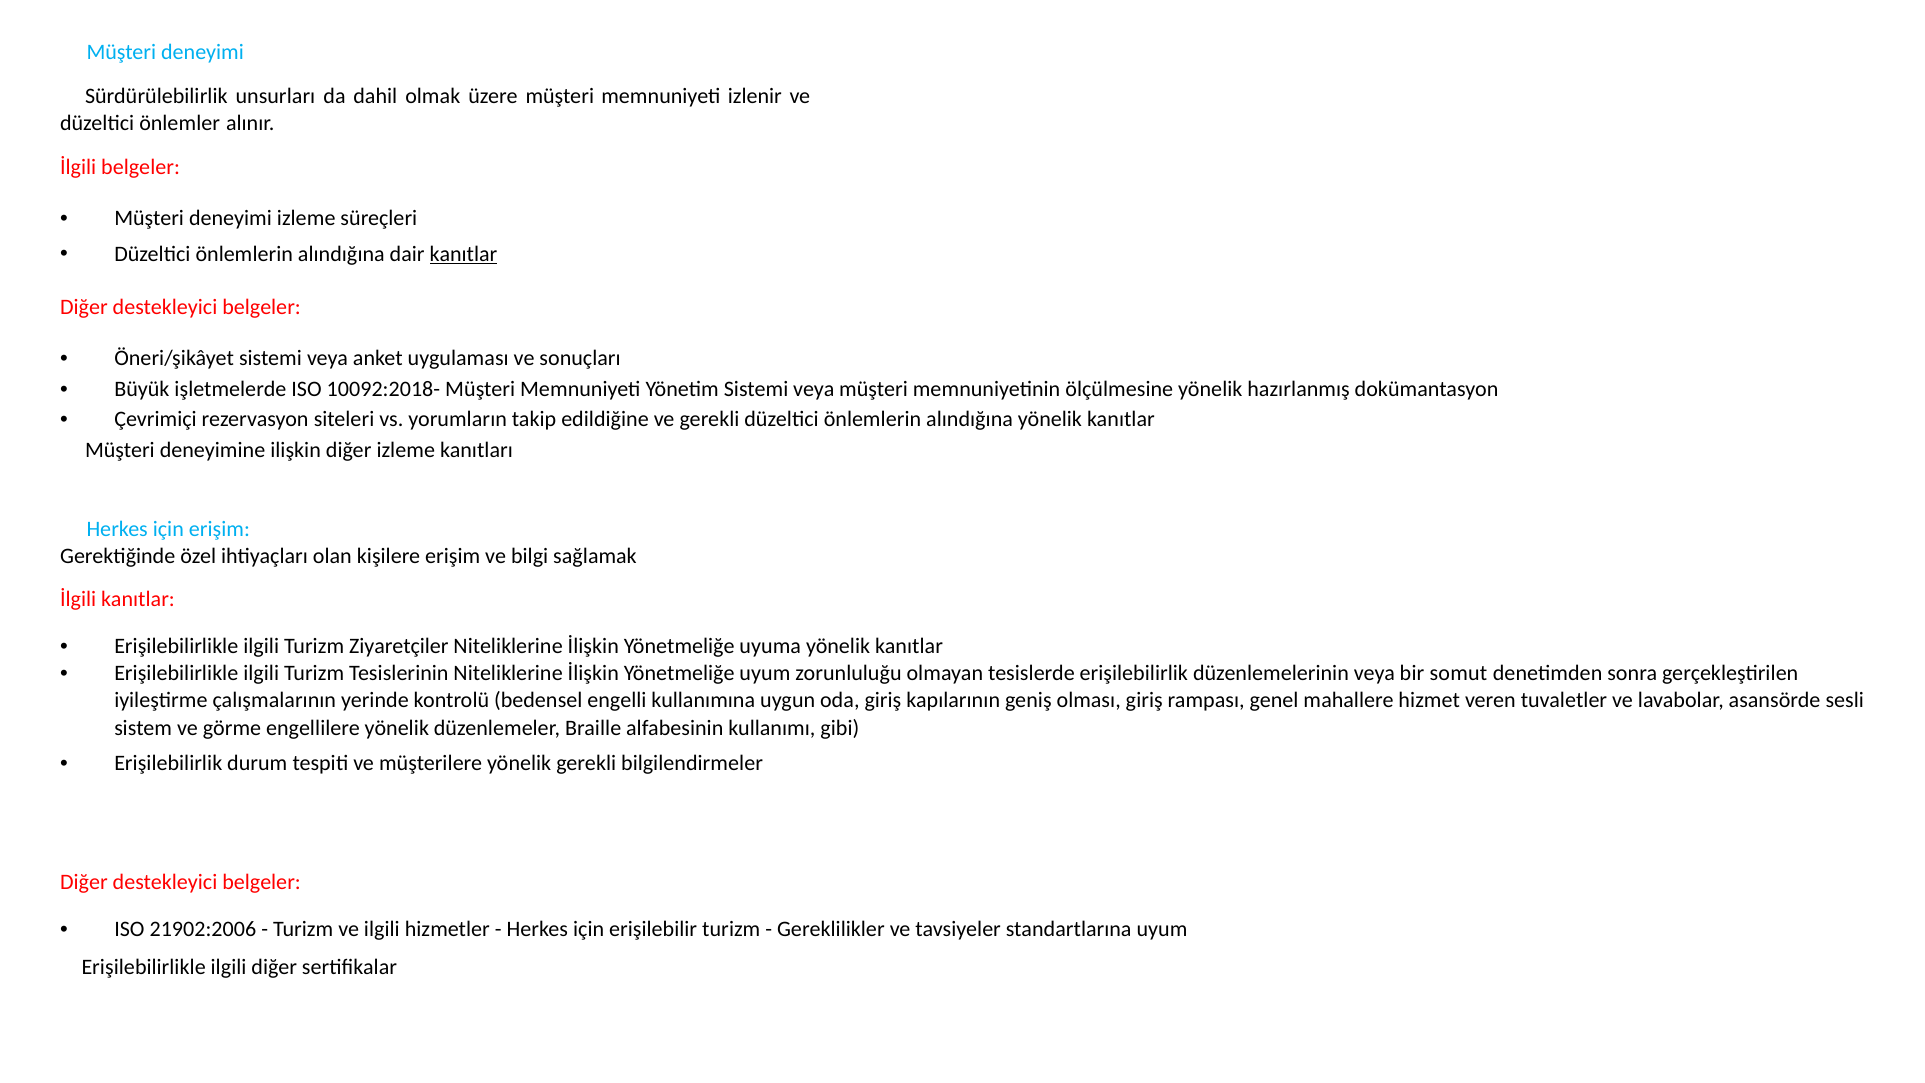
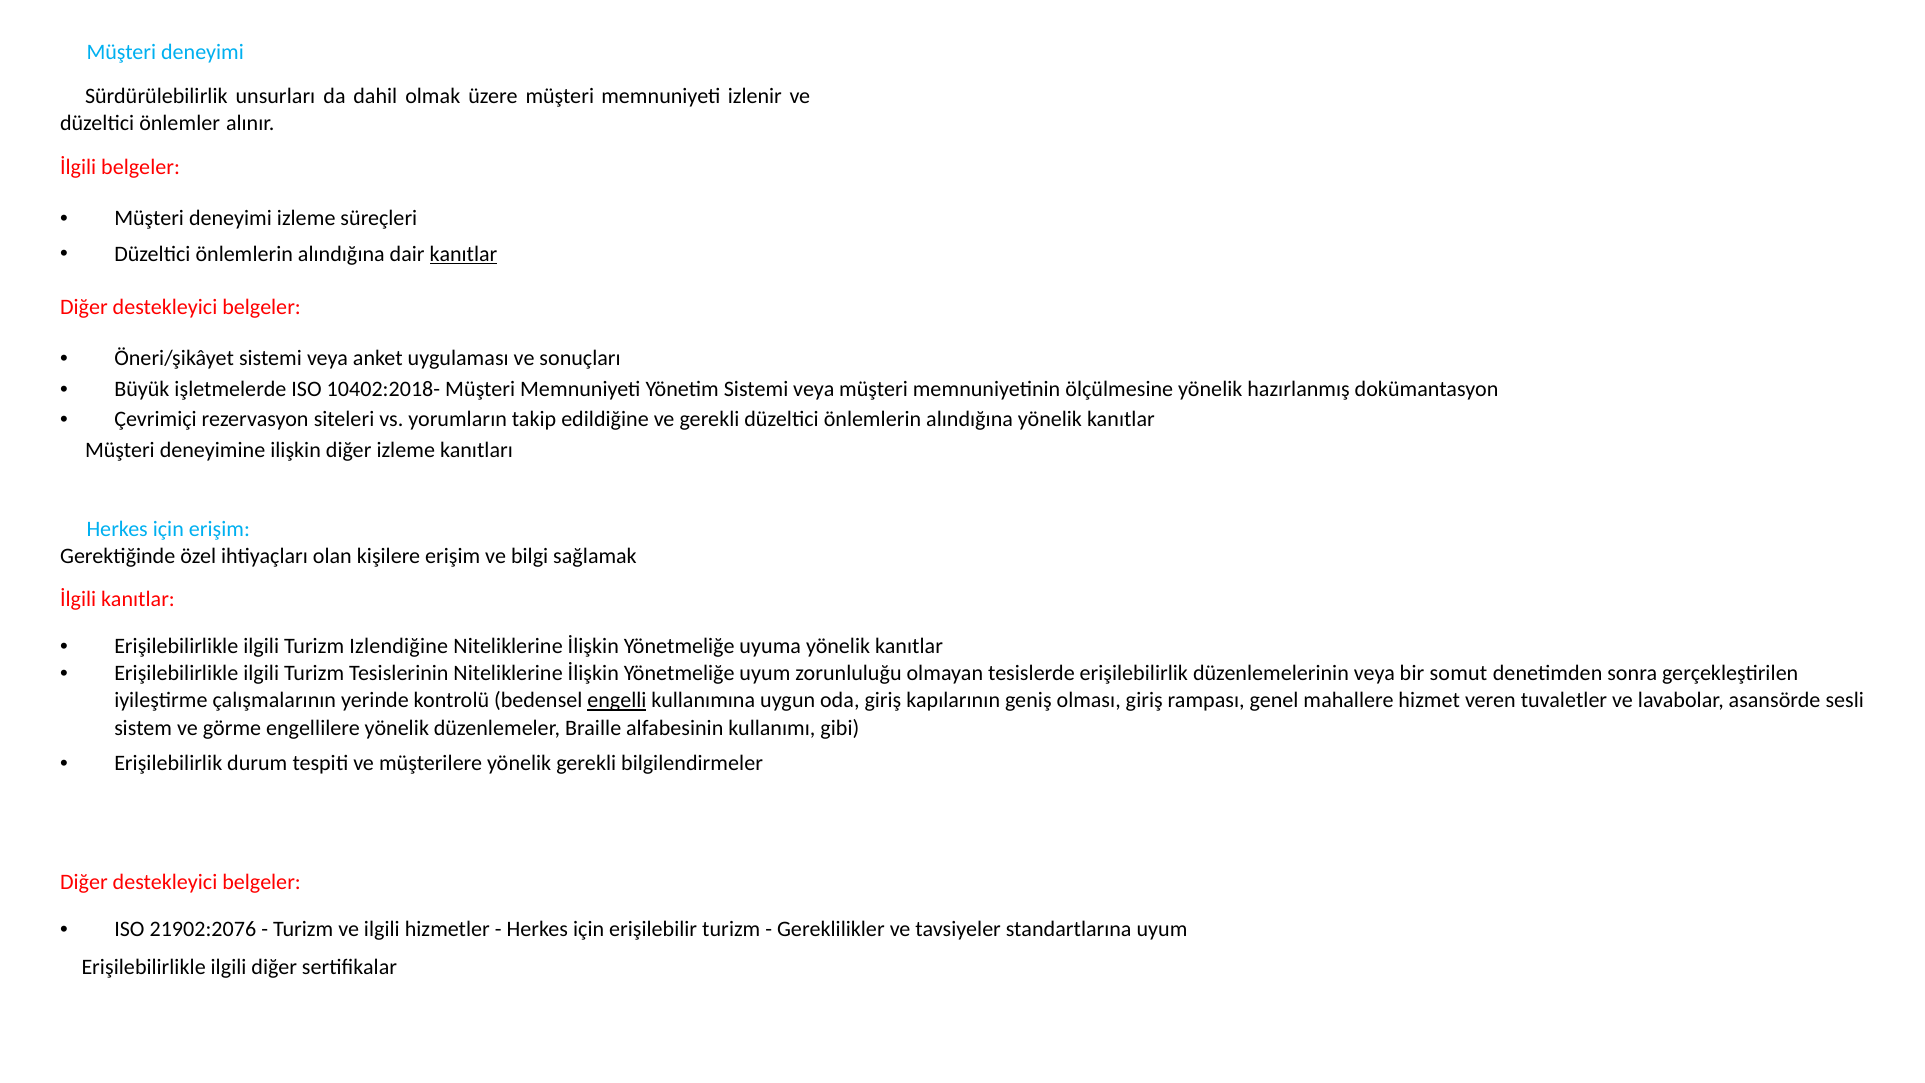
10092:2018-: 10092:2018- -> 10402:2018- (383, 389)
Ziyaretçiler: Ziyaretçiler -> Izlendiğine (399, 646)
engelli underline: none -> present (617, 700)
21902:2006: 21902:2006 -> 21902:2076 (203, 929)
